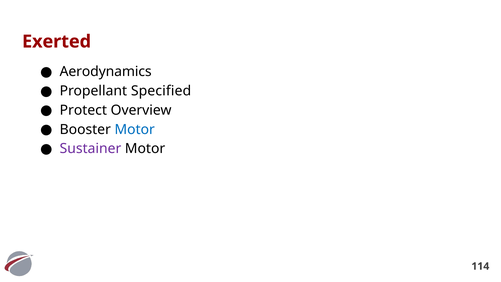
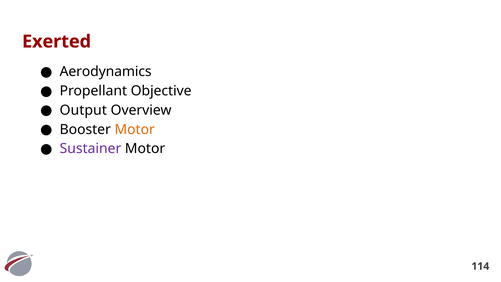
Specified: Specified -> Objective (161, 91)
Protect: Protect -> Output (83, 110)
Motor colour: blue -> orange (135, 129)
